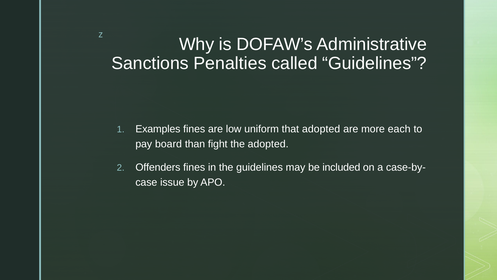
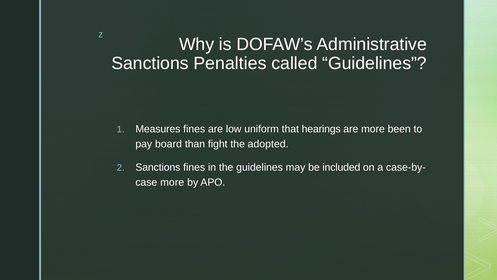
Examples: Examples -> Measures (158, 129)
that adopted: adopted -> hearings (321, 129)
each: each -> been (399, 129)
Offenders: Offenders -> Sanctions (158, 167)
issue: issue -> more (172, 182)
